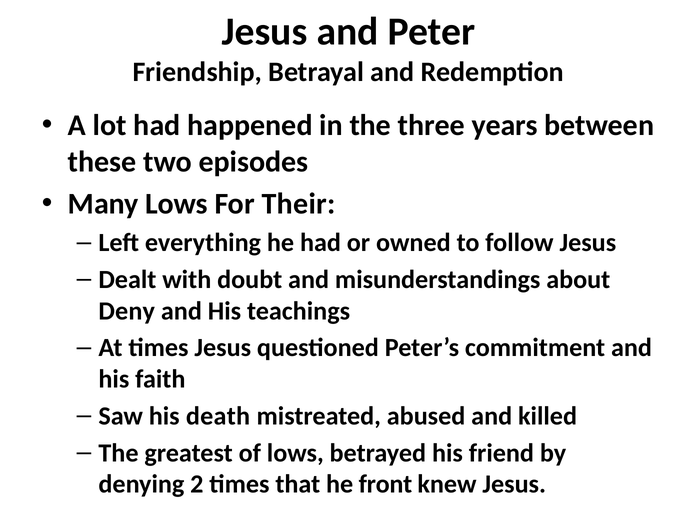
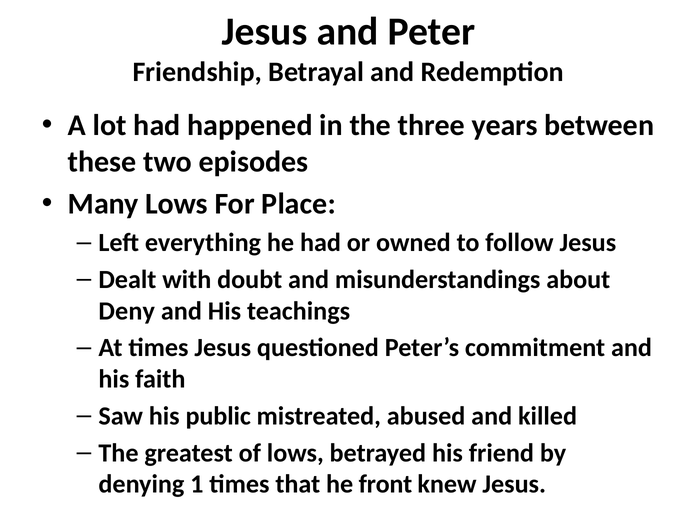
Their: Their -> Place (299, 204)
death: death -> public (218, 416)
2: 2 -> 1 (197, 484)
